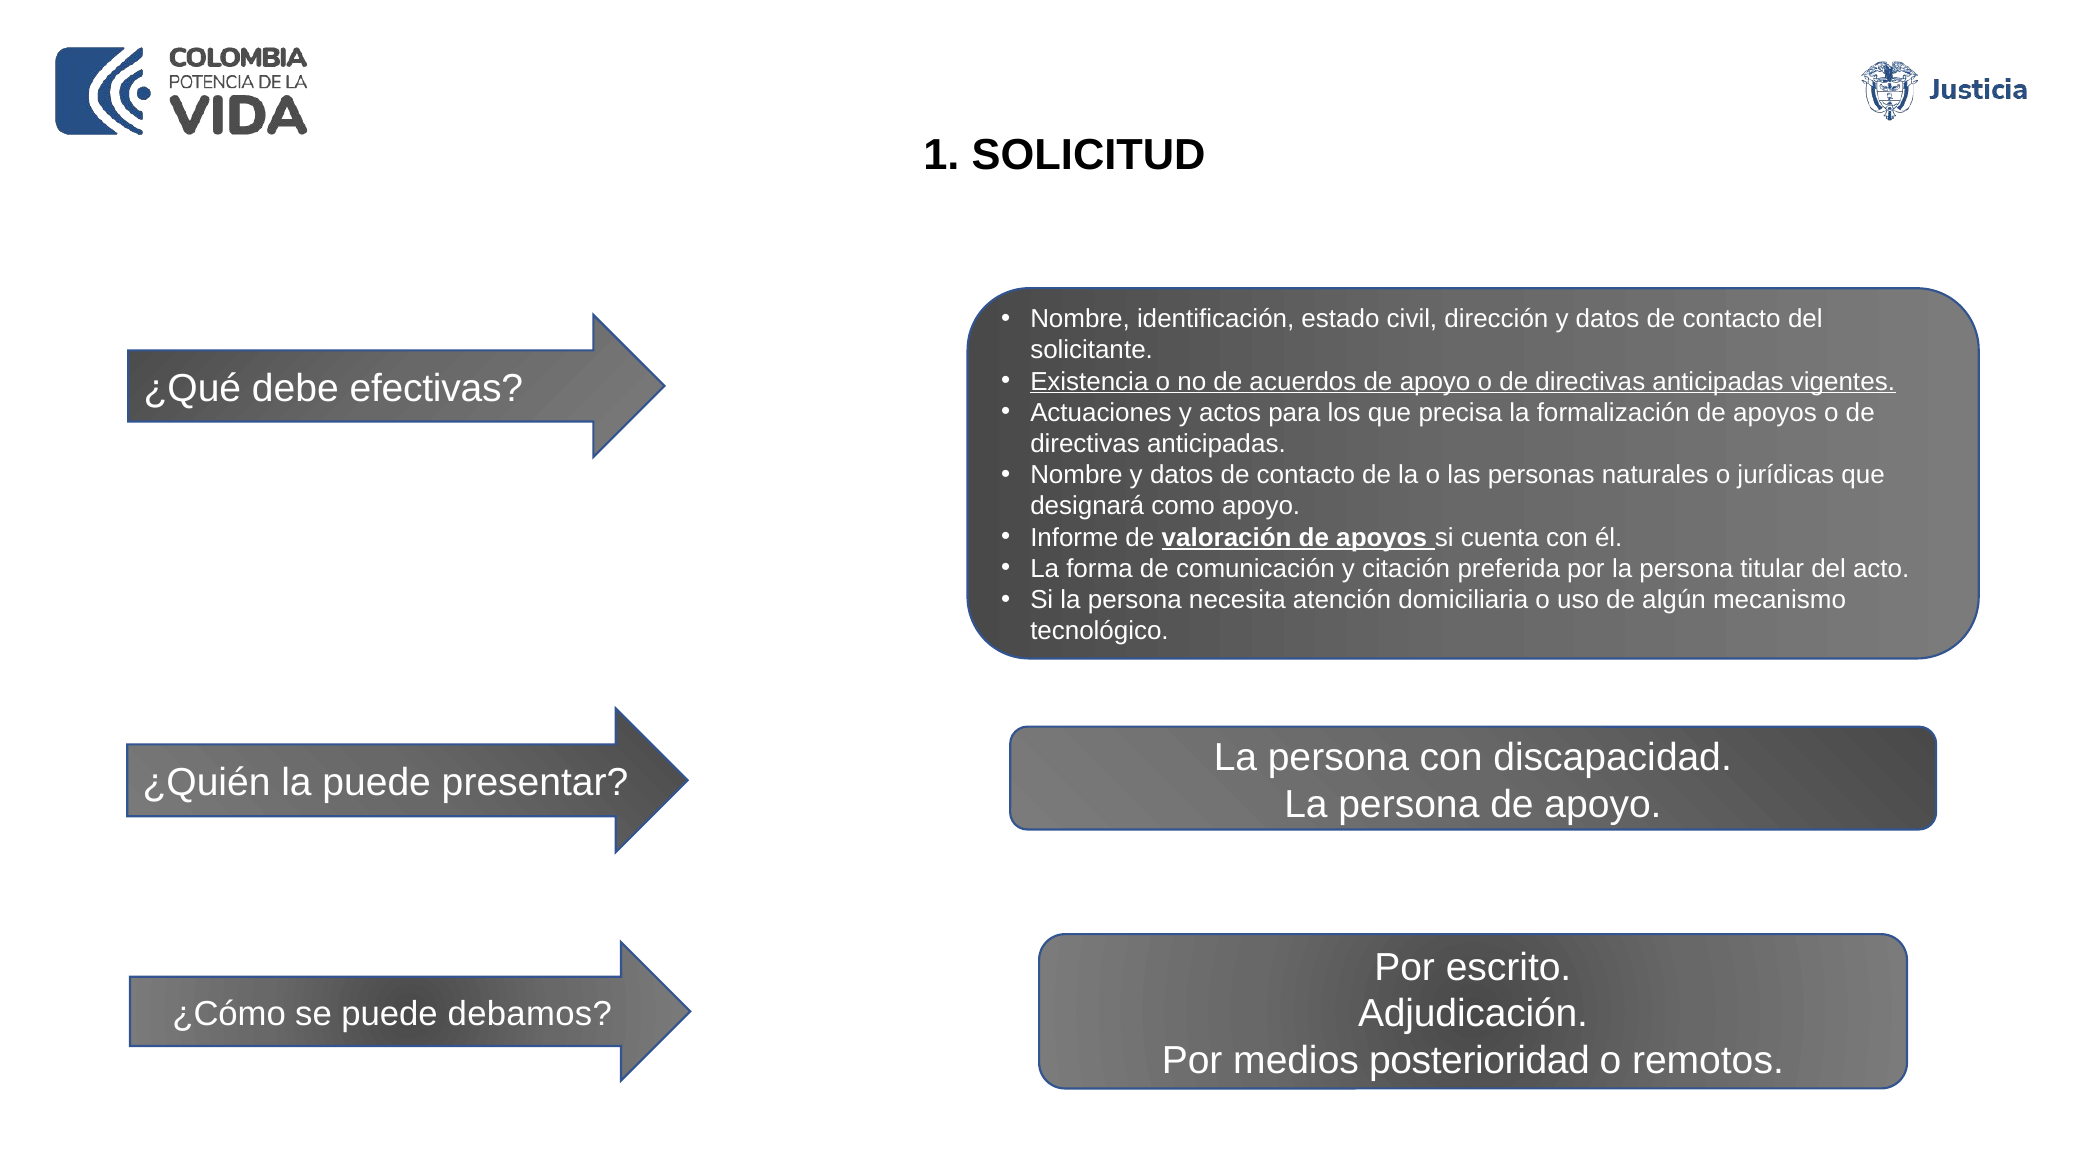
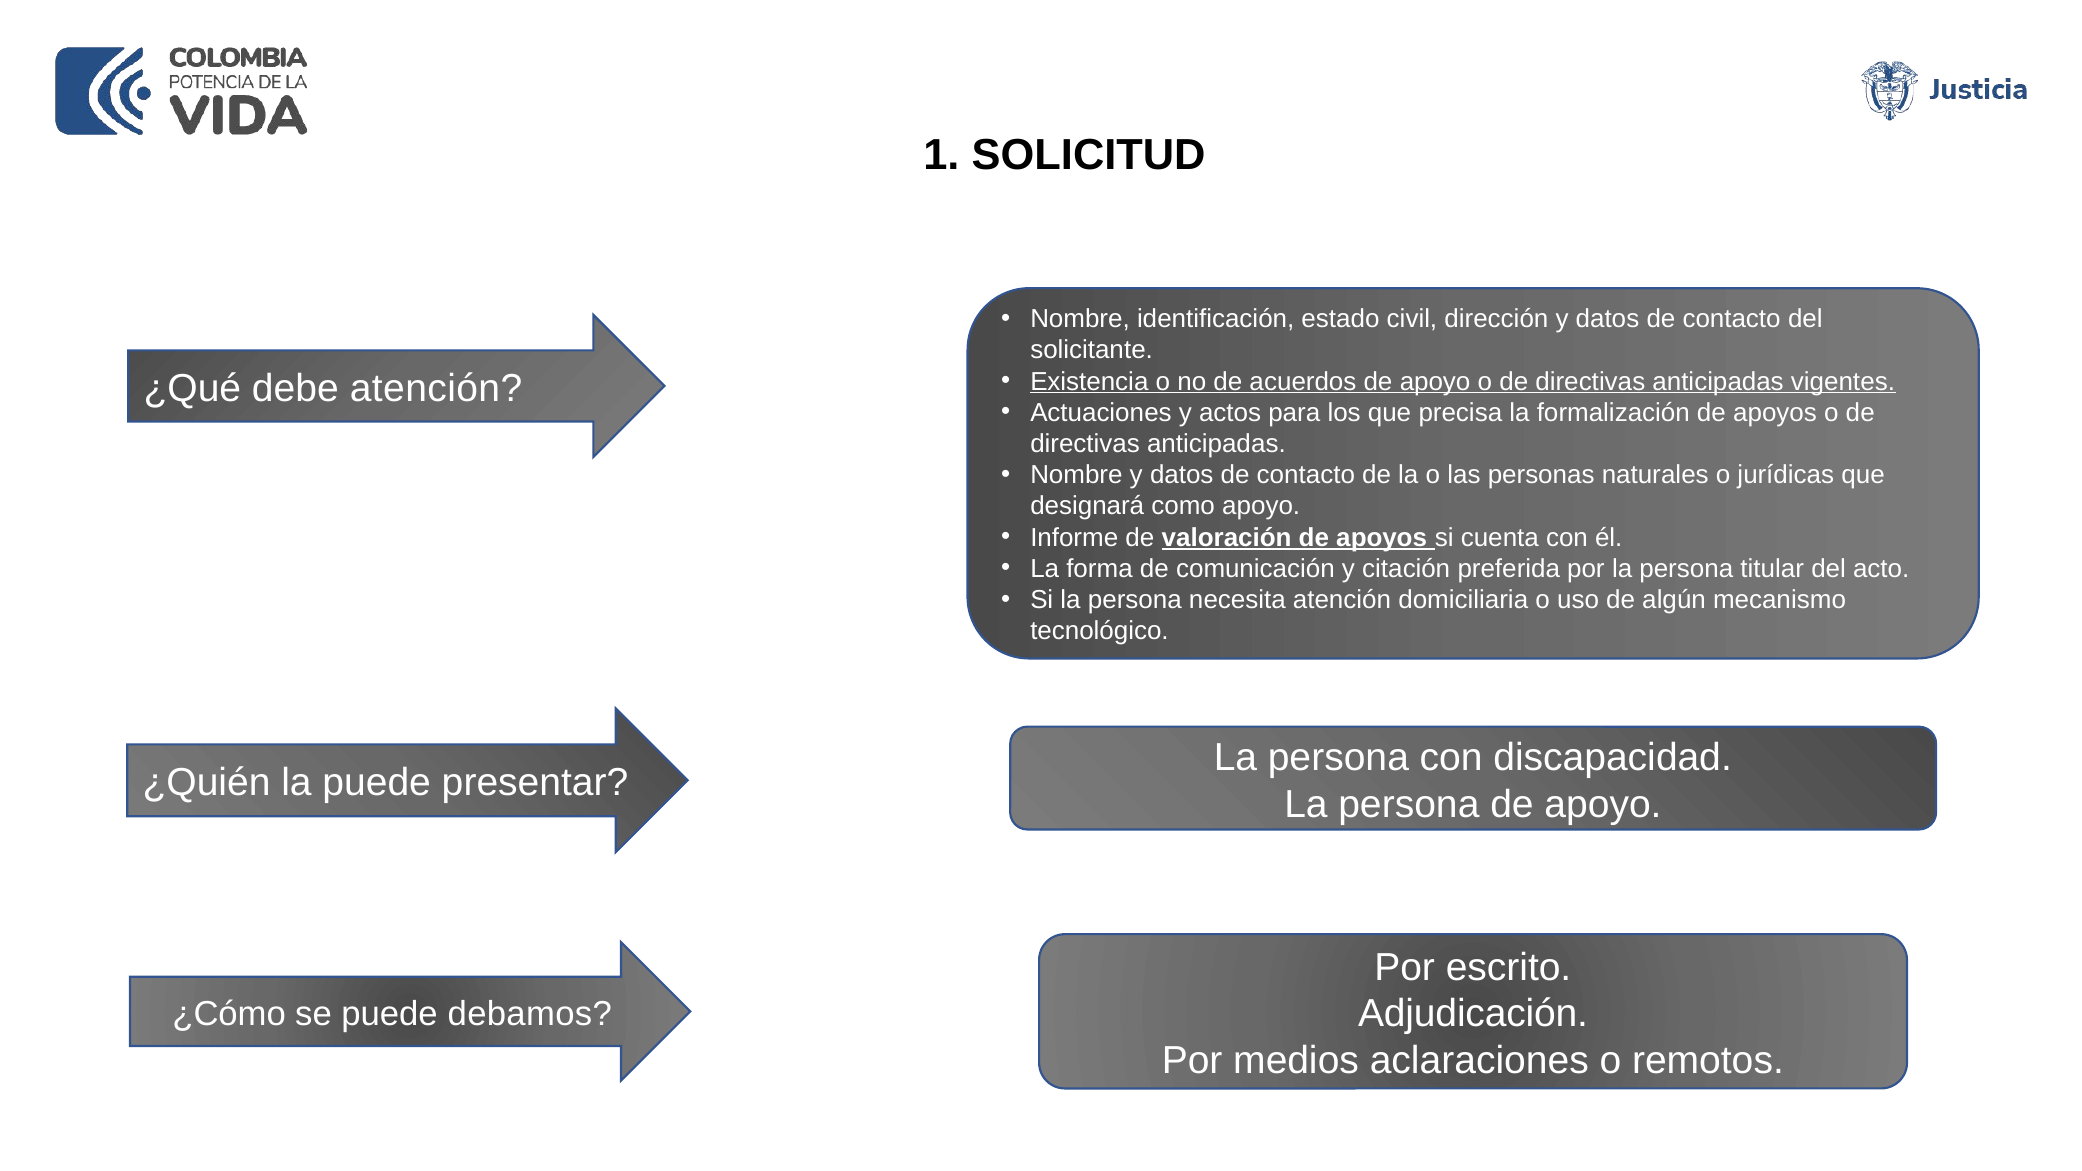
debe efectivas: efectivas -> atención (436, 389)
posterioridad: posterioridad -> aclaraciones (1479, 1061)
